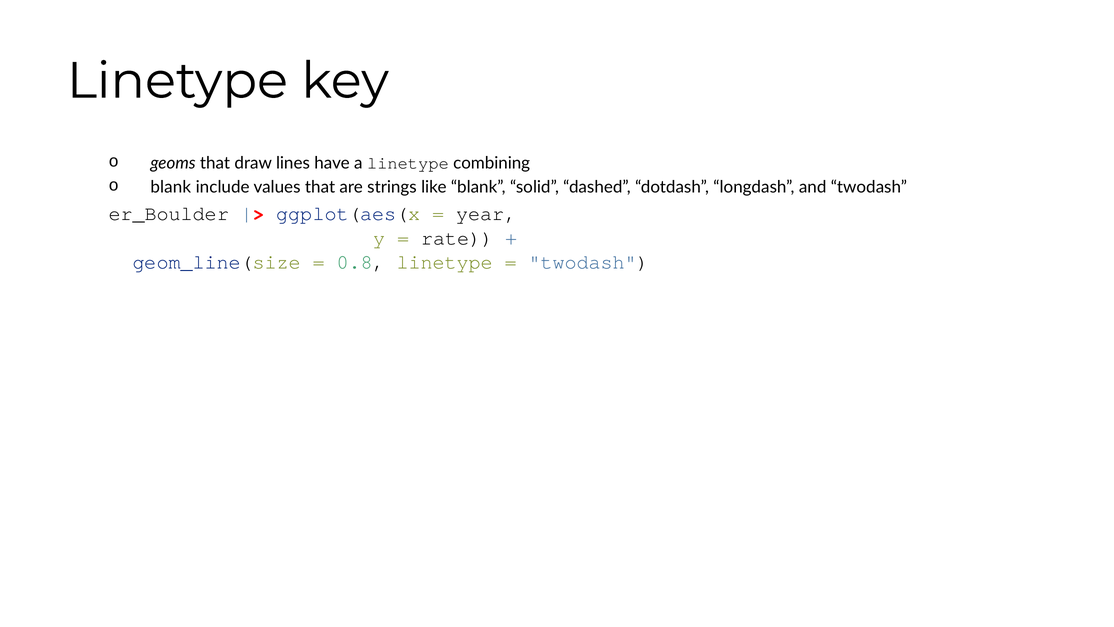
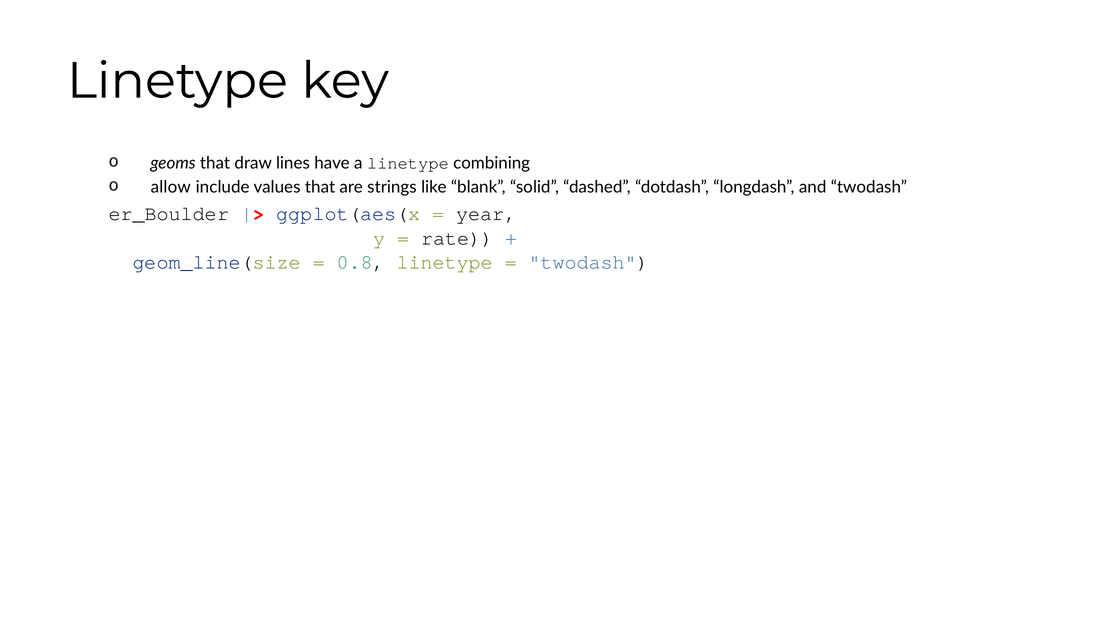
blank: blank -> allow (171, 187)
